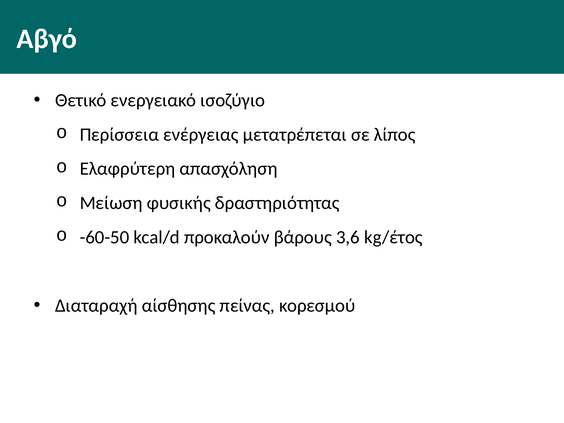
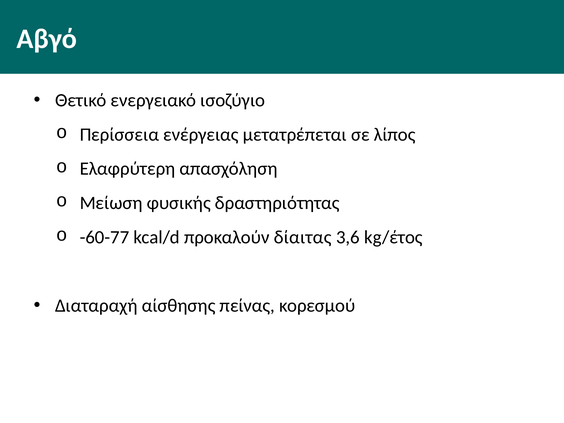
-60-50: -60-50 -> -60-77 (104, 237)
βάρους: βάρους -> δίαιτας (303, 237)
